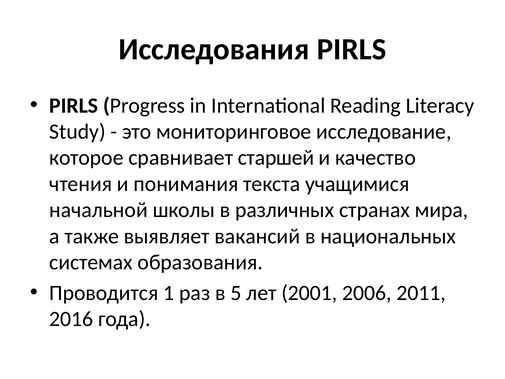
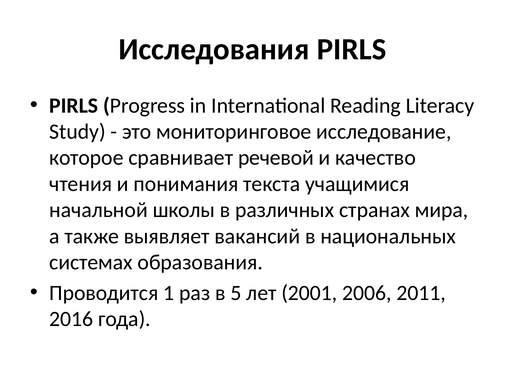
старшей: старшей -> речевой (276, 158)
